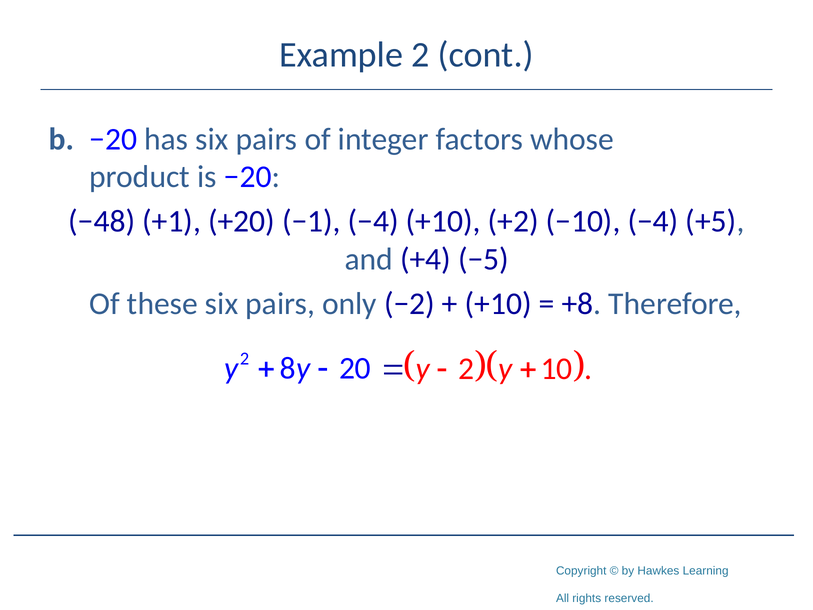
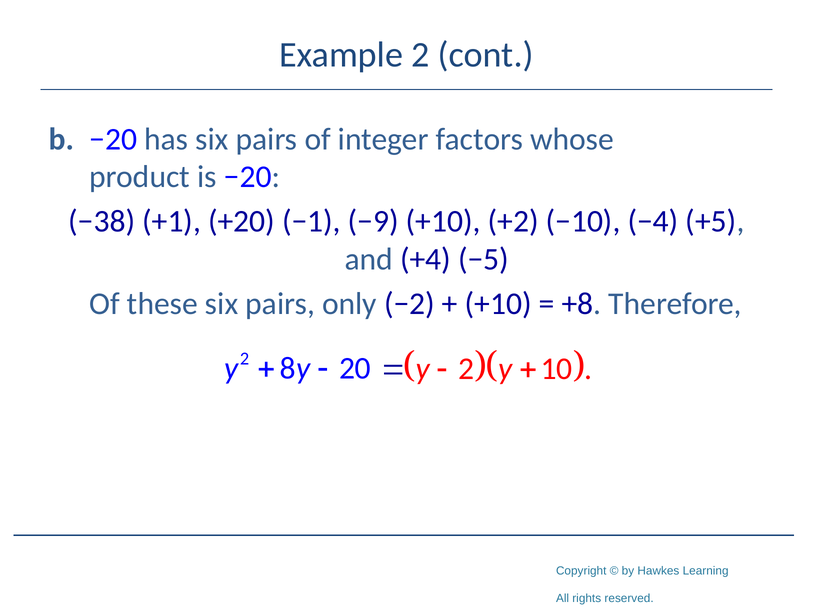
−48: −48 -> −38 (102, 221)
−1 −4: −4 -> −9 (373, 221)
